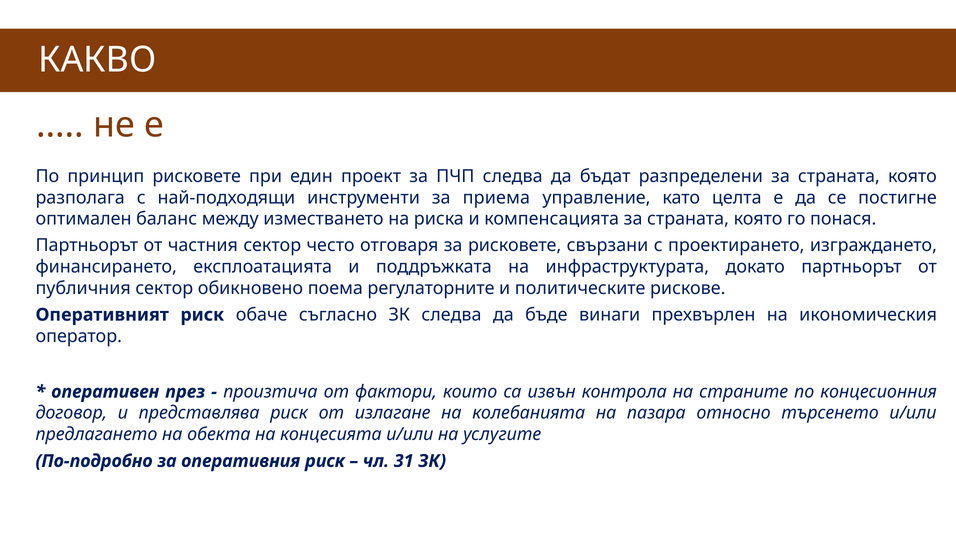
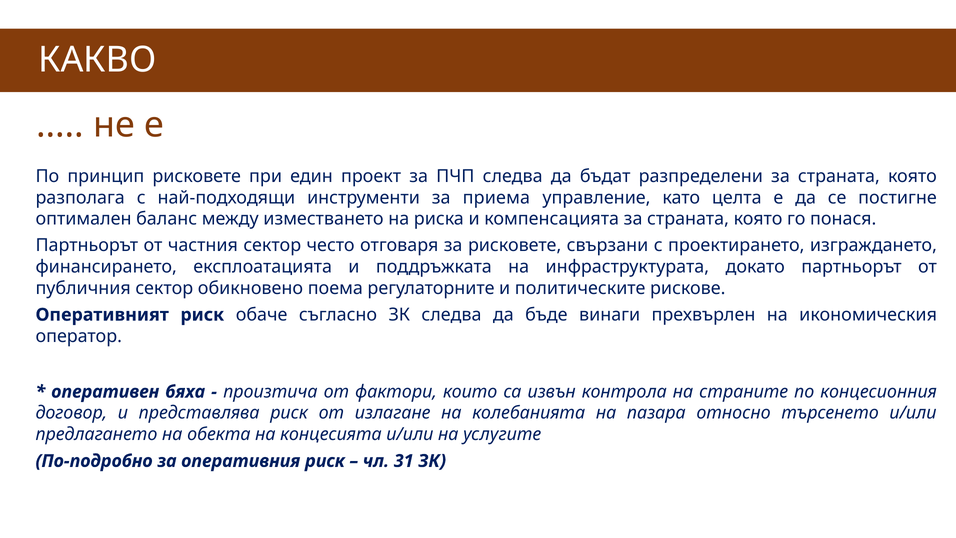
през: през -> бяха (185, 392)
